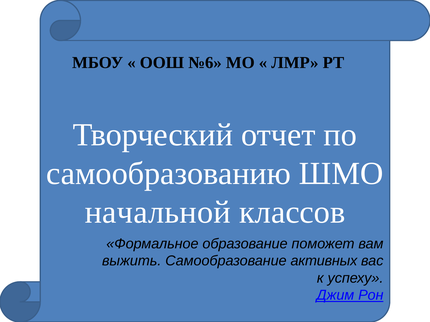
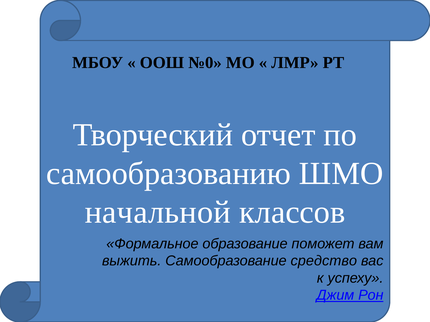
№6: №6 -> №0 (205, 63)
активных: активных -> средство (324, 261)
